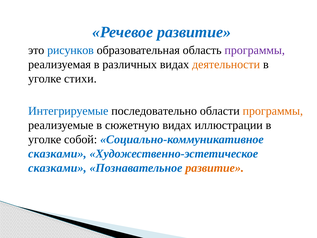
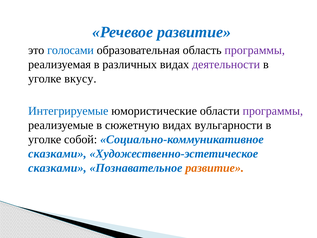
рисунков: рисунков -> голосами (70, 50)
деятельности colour: orange -> purple (226, 64)
стихи: стихи -> вкусу (80, 79)
последовательно: последовательно -> юмористические (154, 111)
программы colour: orange -> purple (273, 111)
иллюстрации: иллюстрации -> вульгарности (229, 125)
